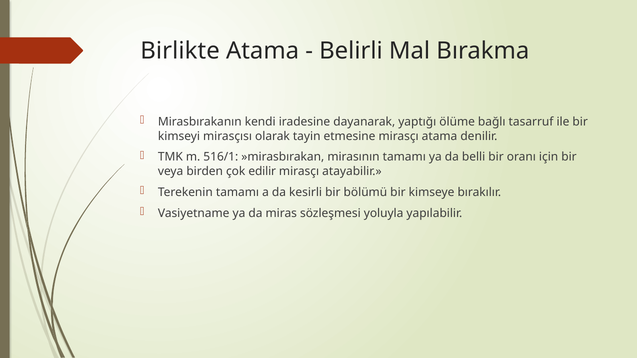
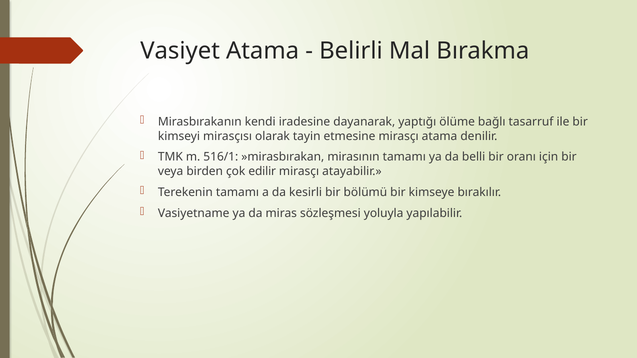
Birlikte: Birlikte -> Vasiyet (180, 51)
